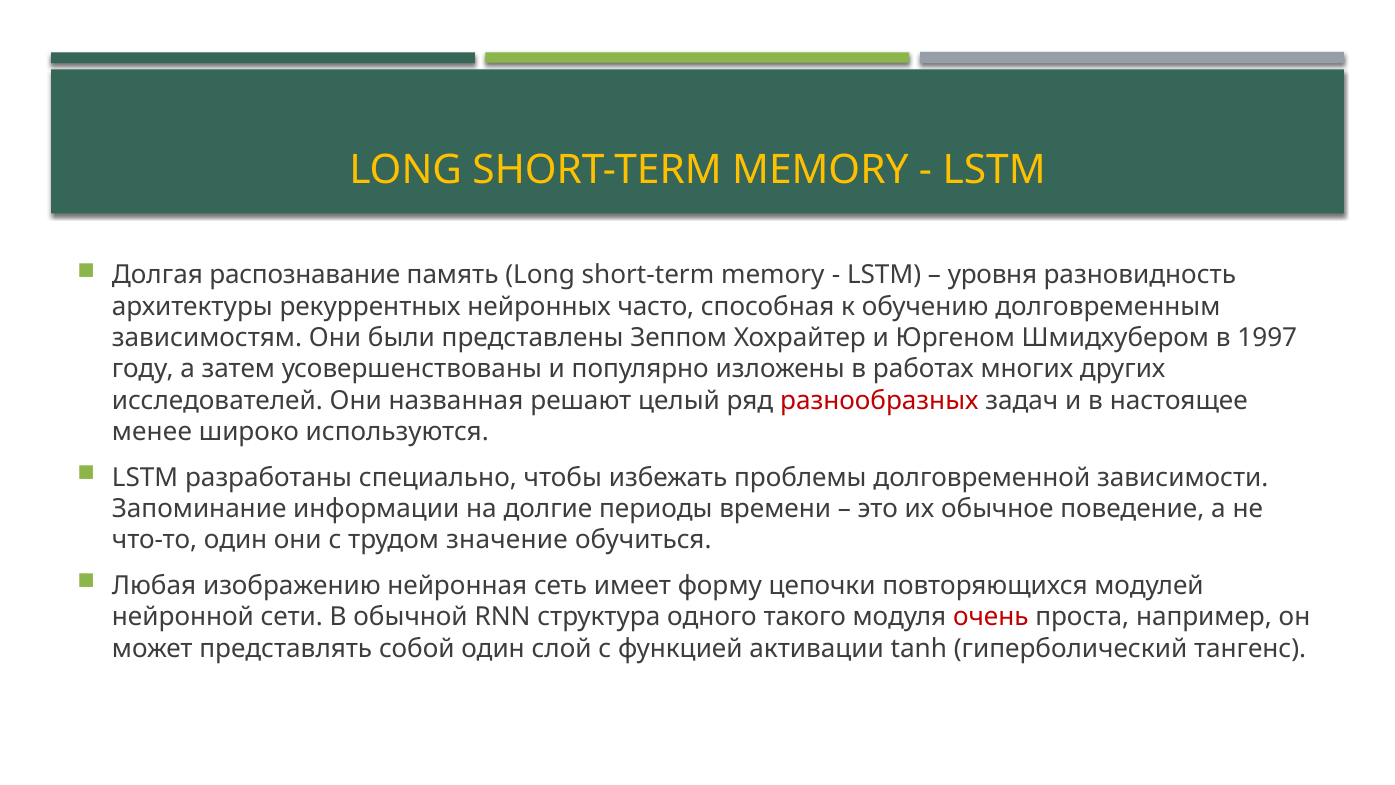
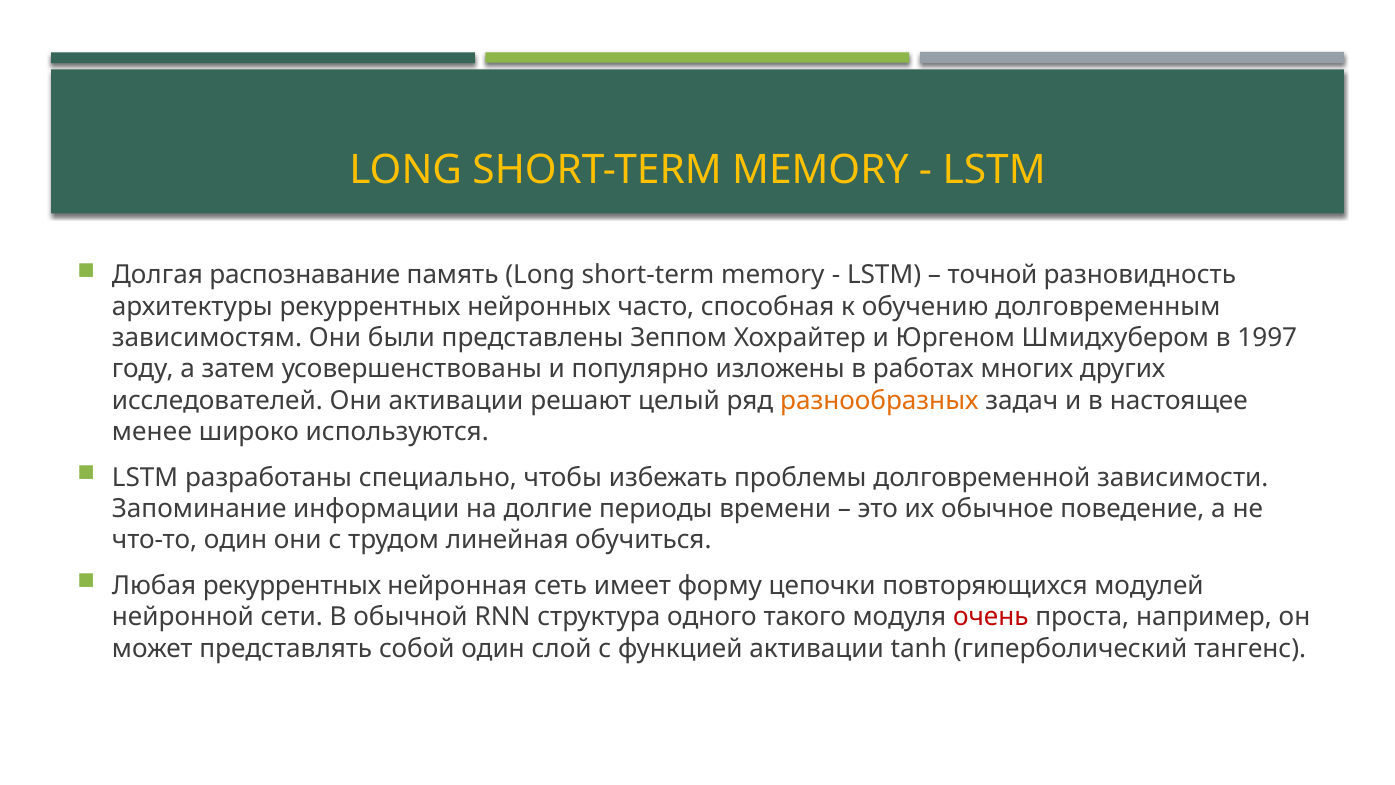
уровня: уровня -> точной (992, 275)
Они названная: названная -> активации (456, 401)
разнообразных colour: red -> orange (879, 401)
значение: значение -> линейная (507, 540)
Любая изображению: изображению -> рекуррентных (292, 585)
